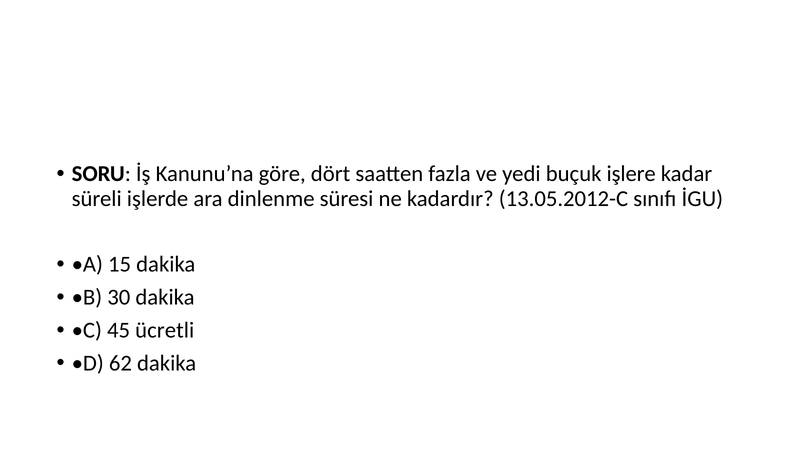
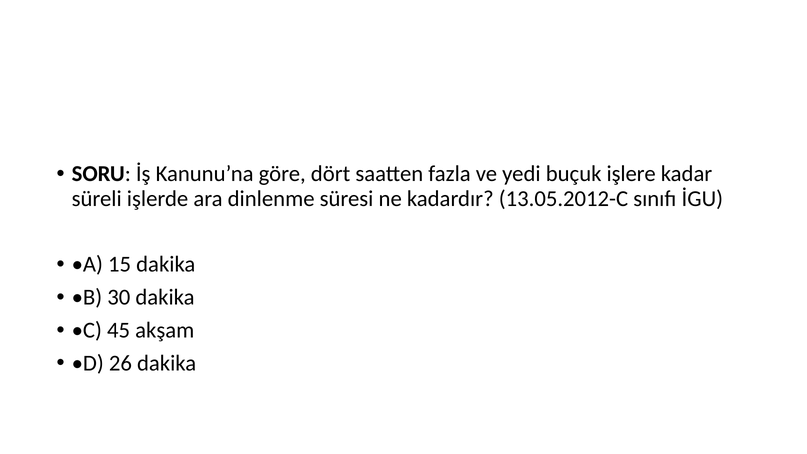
ücretli: ücretli -> akşam (165, 330)
62: 62 -> 26 (120, 363)
